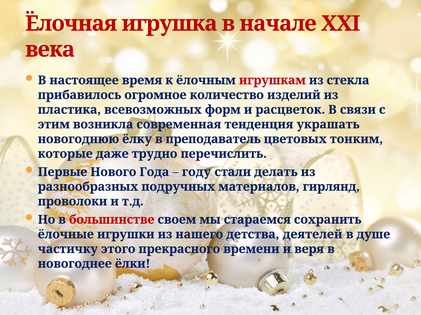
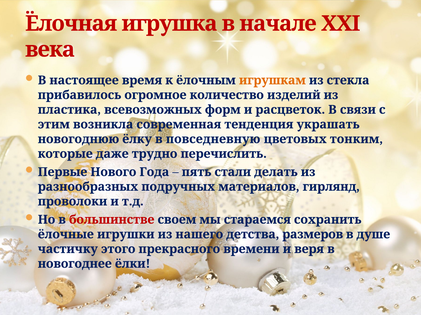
игрушкам colour: red -> orange (272, 80)
преподаватель: преподаватель -> повседневную (213, 139)
году: году -> пять (197, 172)
деятелей: деятелей -> размеров (313, 235)
